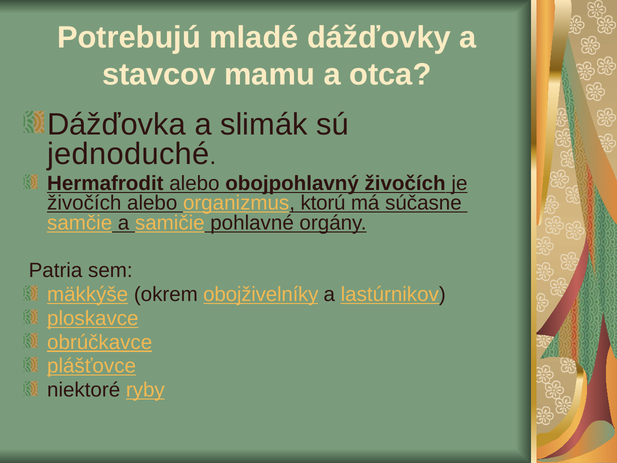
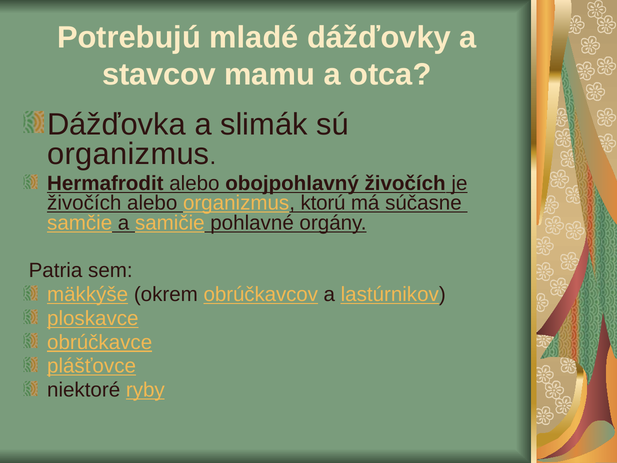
jednoduché: jednoduché -> organizmus (128, 154)
obojživelníky: obojživelníky -> obrúčkavcov (261, 294)
